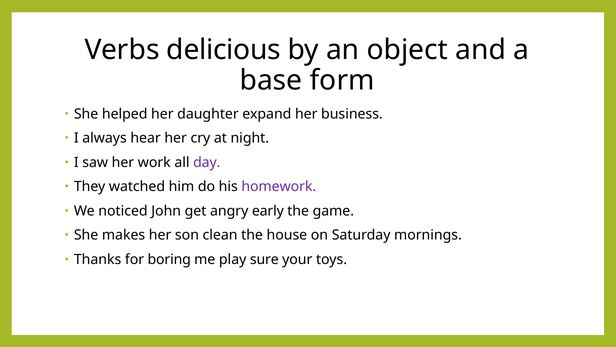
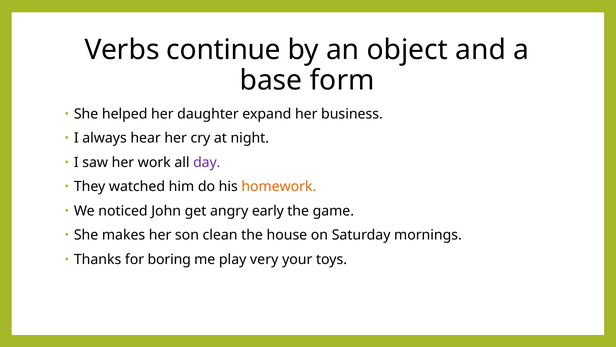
delicious: delicious -> continue (224, 50)
homework colour: purple -> orange (279, 186)
sure: sure -> very (264, 259)
